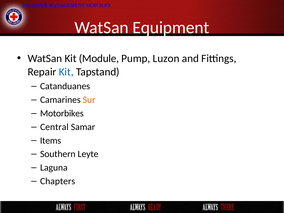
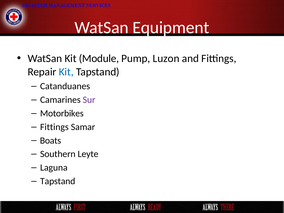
Sur colour: orange -> purple (89, 100)
Central: Central -> Fittings (54, 127)
Items: Items -> Boats (51, 140)
Chapters: Chapters -> Tapstand (58, 181)
